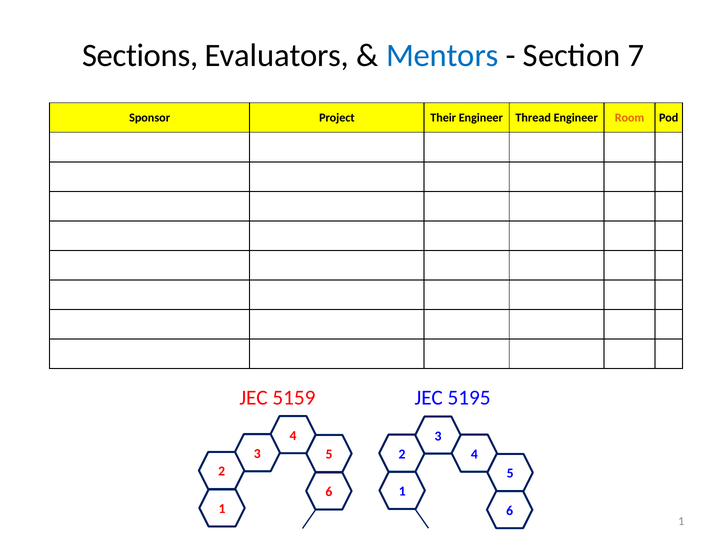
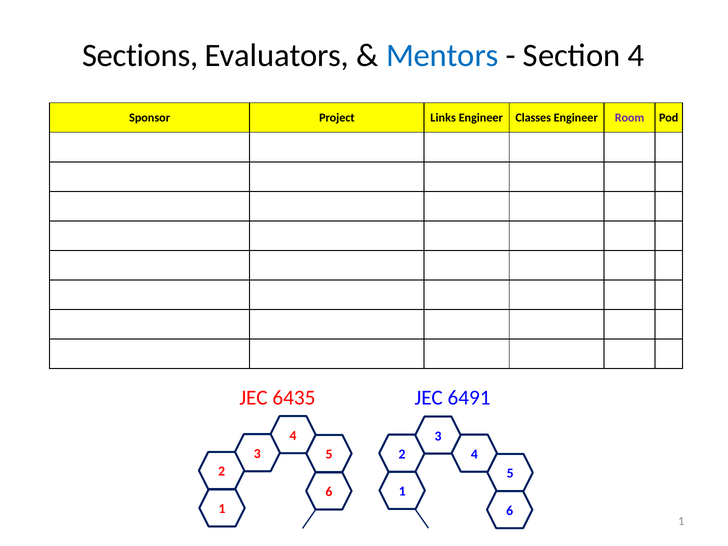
Section 7: 7 -> 4 (636, 56)
Their: Their -> Links (443, 118)
Thread: Thread -> Classes (533, 118)
Room colour: orange -> purple (630, 118)
5159: 5159 -> 6435 (294, 398)
5195: 5195 -> 6491 (469, 398)
